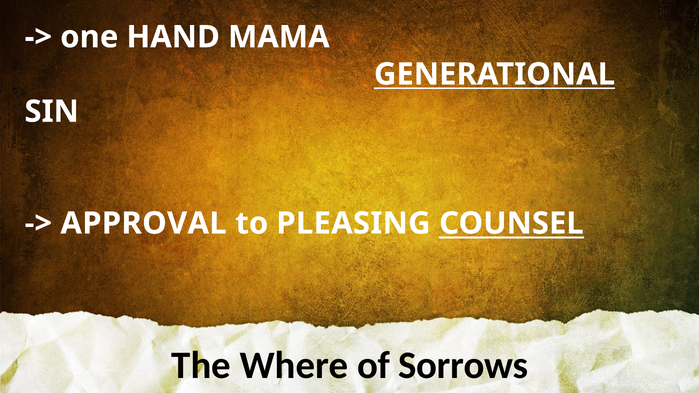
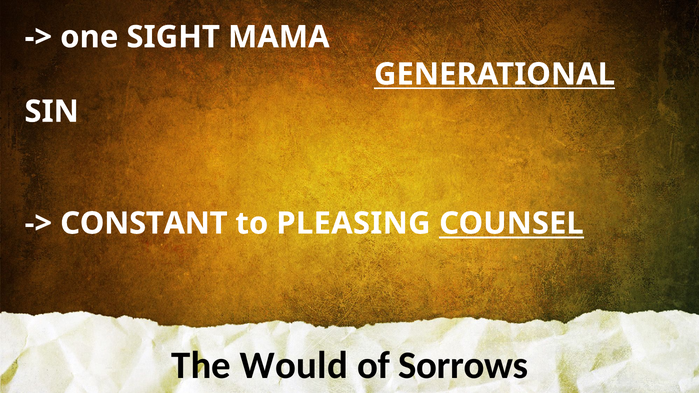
HAND: HAND -> SIGHT (173, 37)
APPROVAL: APPROVAL -> CONSTANT (144, 223)
Where: Where -> Would (294, 366)
